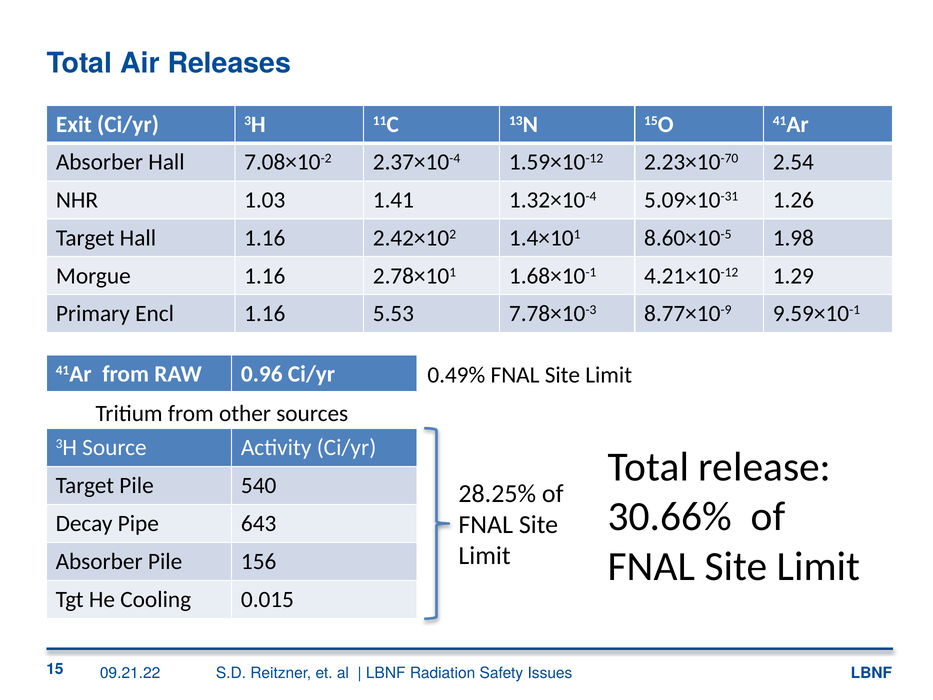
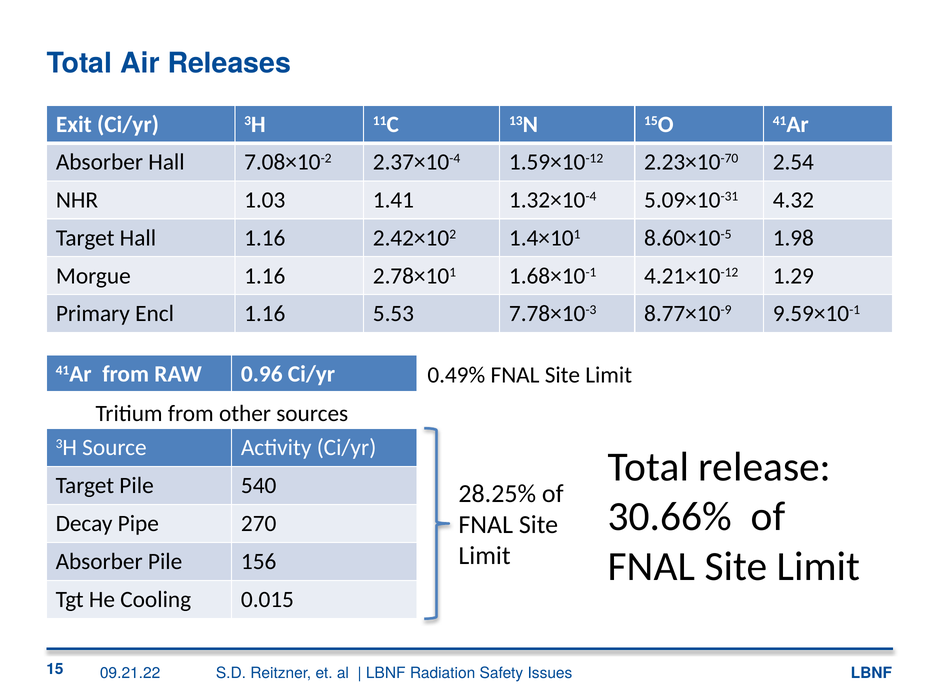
1.26: 1.26 -> 4.32 (793, 200)
643: 643 -> 270 (259, 523)
